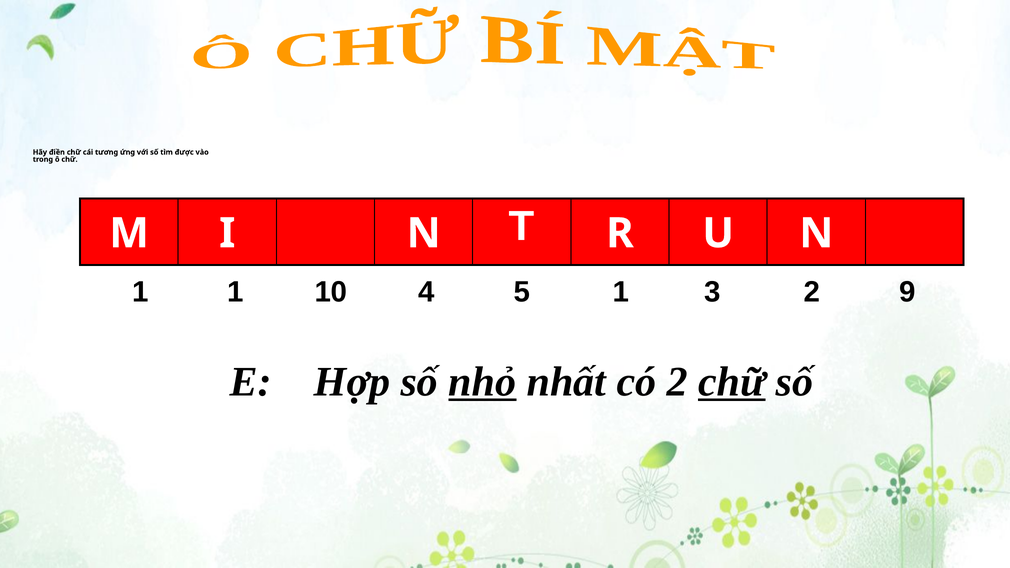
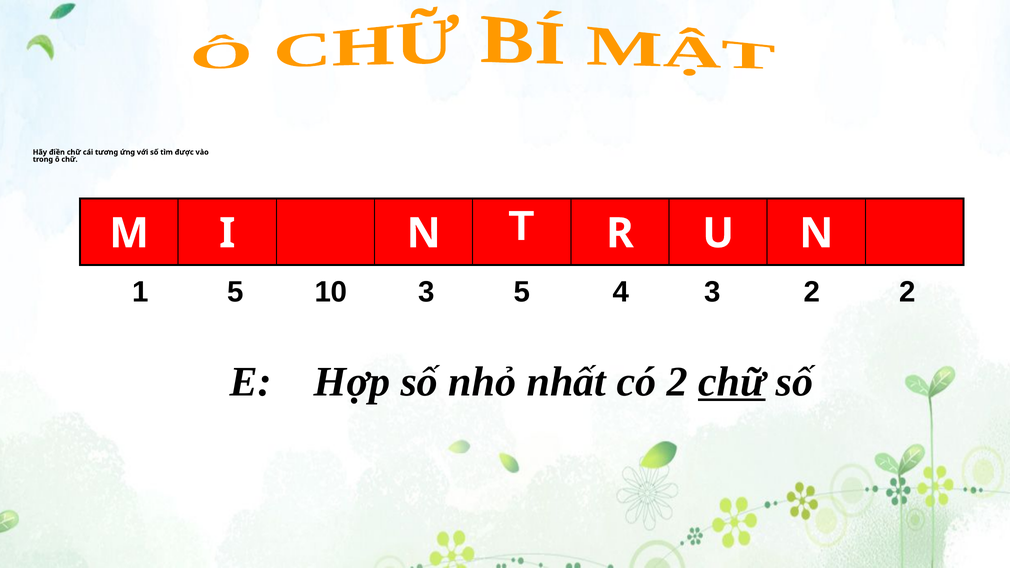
1 1: 1 -> 5 (236, 292)
10 4: 4 -> 3 (427, 292)
5 1: 1 -> 4 (621, 292)
2 9: 9 -> 2 (907, 292)
nhỏ underline: present -> none (482, 382)
